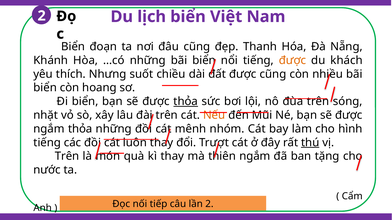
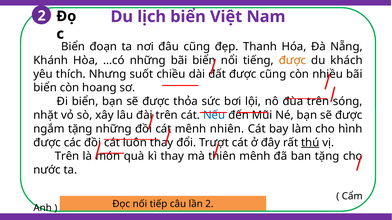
thỏa underline: present -> none (186, 102)
Nếu colour: orange -> blue (214, 115)
ngắm thỏa: thỏa -> tặng (80, 129)
nhóm: nhóm -> nhiên (227, 129)
tiếng: tiếng -> được (47, 143)
ngắm: ngắm -> mênh (255, 157)
